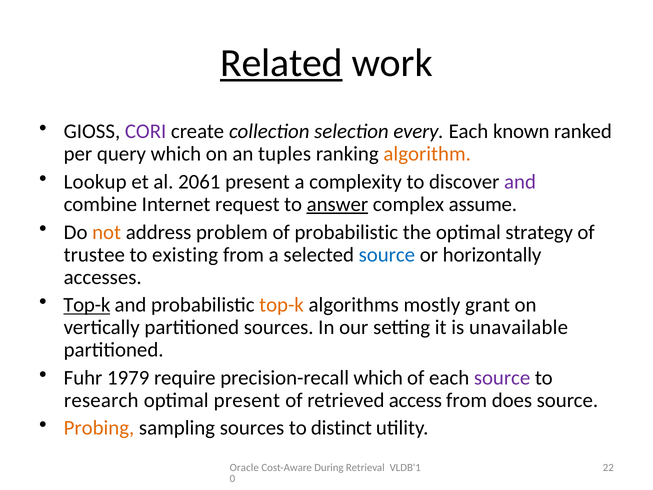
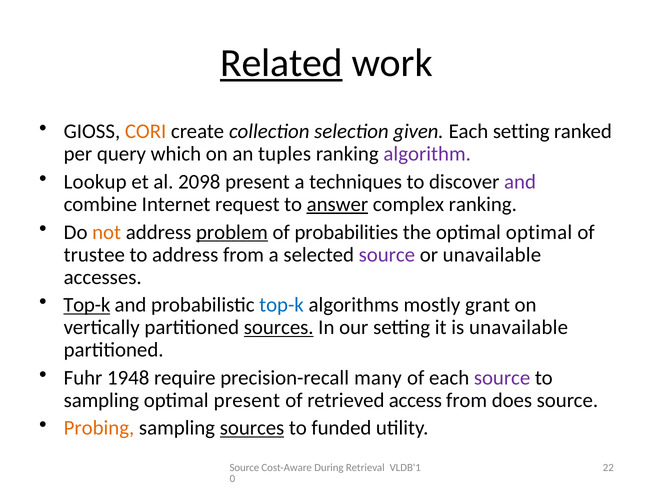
CORI colour: purple -> orange (146, 132)
every: every -> given (418, 132)
Each known: known -> setting (521, 132)
algorithm colour: orange -> purple (427, 154)
2061: 2061 -> 2098 (199, 182)
complexity: complexity -> techniques (356, 182)
complex assume: assume -> ranking (483, 204)
problem underline: none -> present (232, 232)
of probabilistic: probabilistic -> probabilities (346, 232)
optimal strategy: strategy -> optimal (539, 232)
to existing: existing -> address (185, 255)
source colour: blue -> purple (387, 255)
or horizontally: horizontally -> unavailable (492, 255)
top-k colour: orange -> blue (282, 305)
sources underline: none -> present (279, 327)
1979: 1979 -> 1948 (128, 378)
precision-recall which: which -> many (378, 378)
research: research -> sampling (101, 400)
sources underline: none -> present (252, 428)
distinct: distinct -> funded (341, 428)
Oracle: Oracle -> Source (244, 468)
